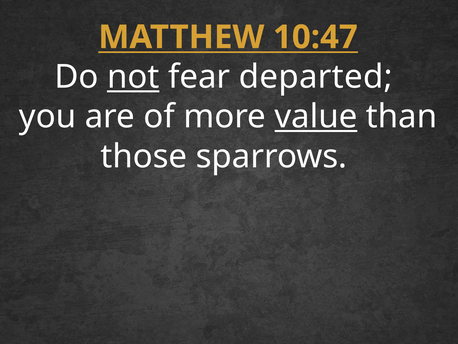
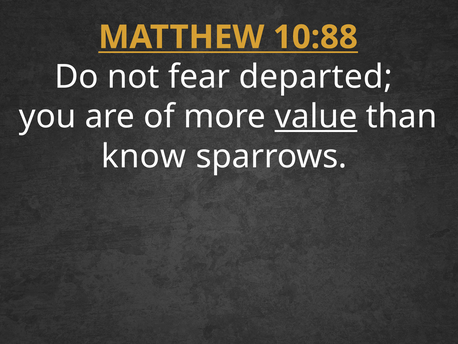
10:47: 10:47 -> 10:88 (315, 37)
not underline: present -> none (133, 77)
those: those -> know (144, 156)
